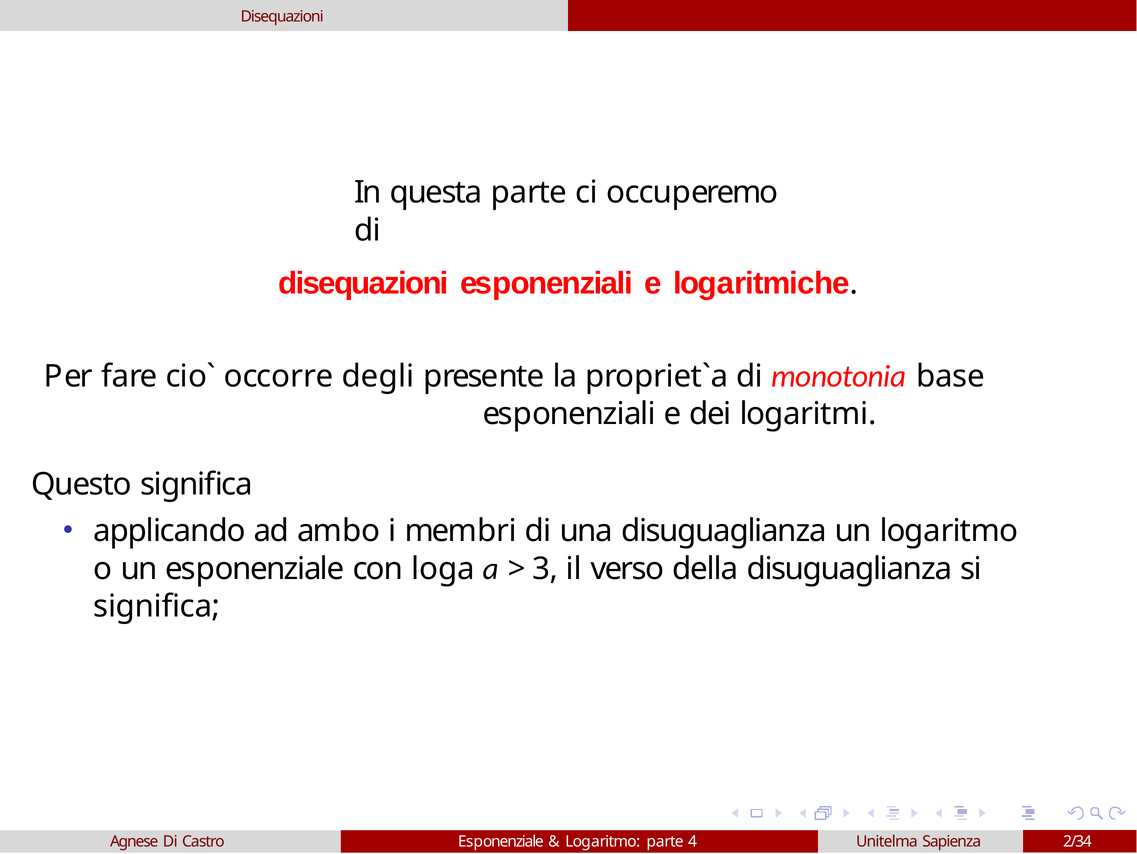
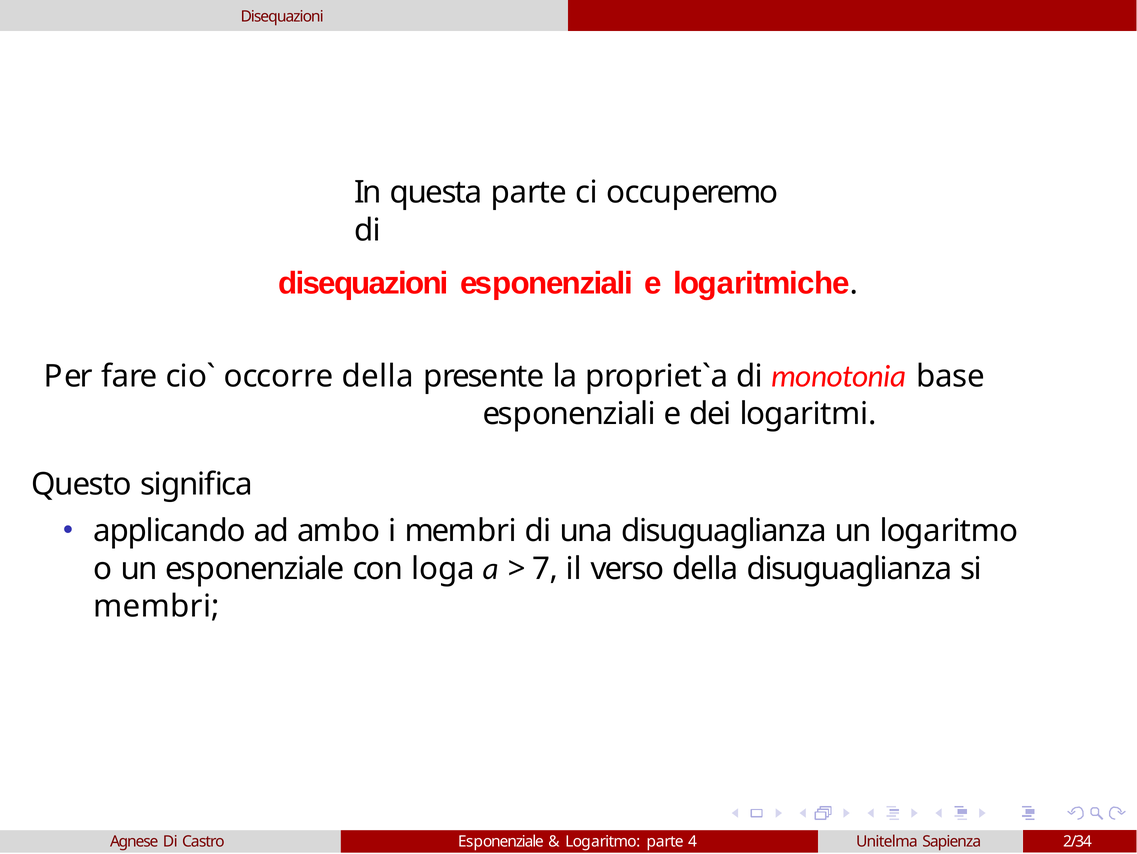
occorre degli: degli -> della (378, 376)
3: 3 -> 7 (545, 568)
significa: significa -> membri (157, 606)
